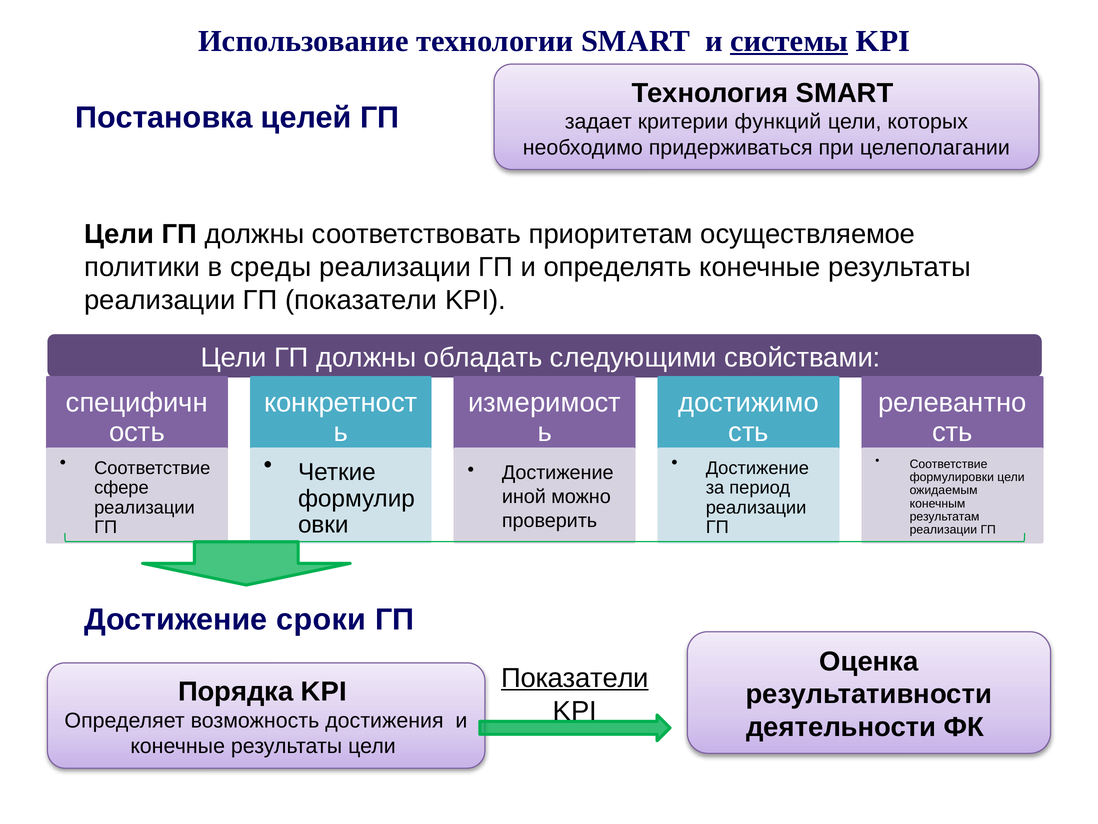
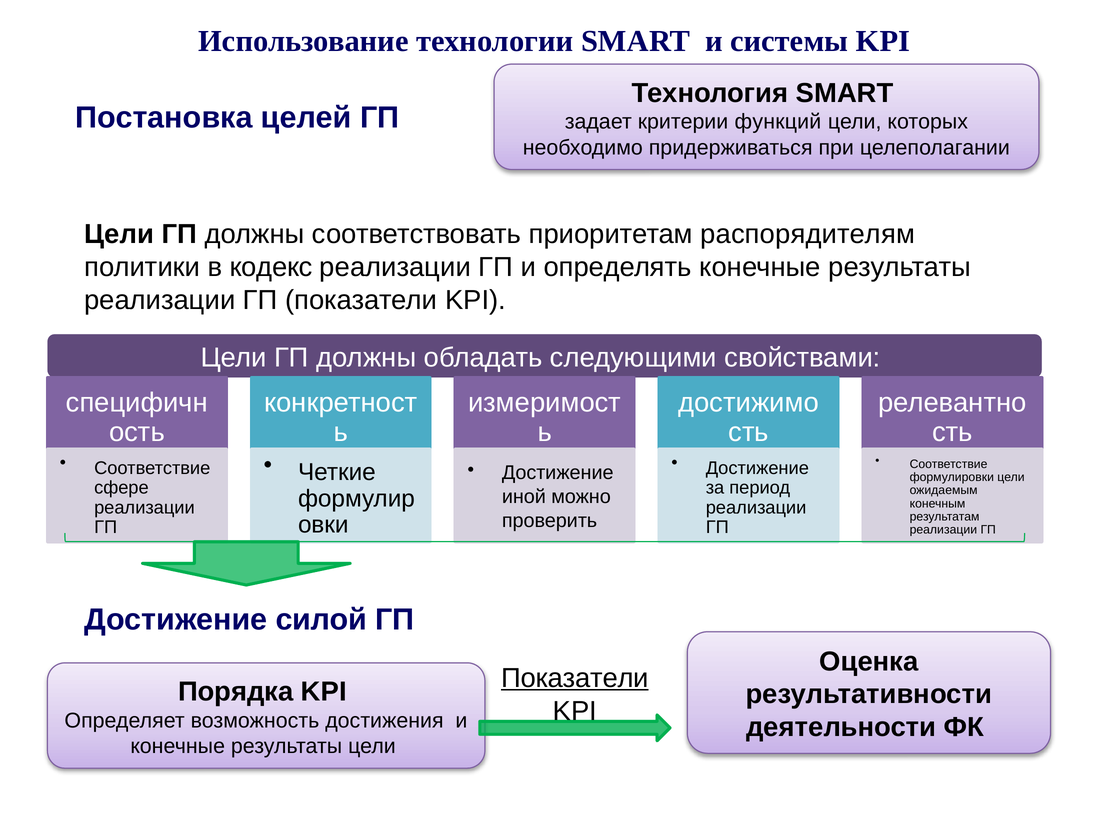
системы underline: present -> none (789, 41)
осуществляемое: осуществляемое -> распорядителям (808, 234)
среды: среды -> кодекс (271, 267)
сроки: сроки -> силой (321, 619)
